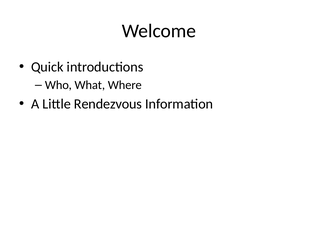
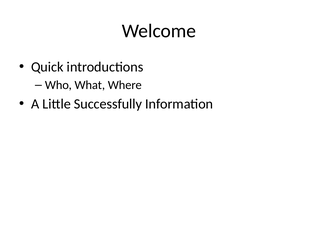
Rendezvous: Rendezvous -> Successfully (108, 104)
